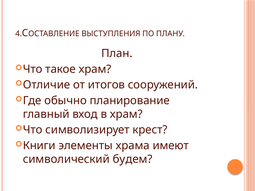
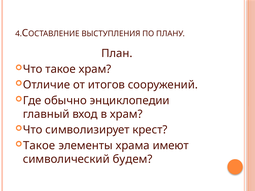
планирование: планирование -> энциклопедии (130, 101)
Книги: Книги -> Такое (39, 146)
